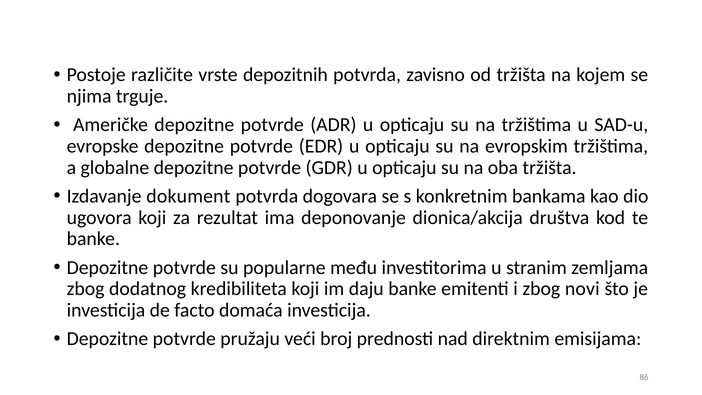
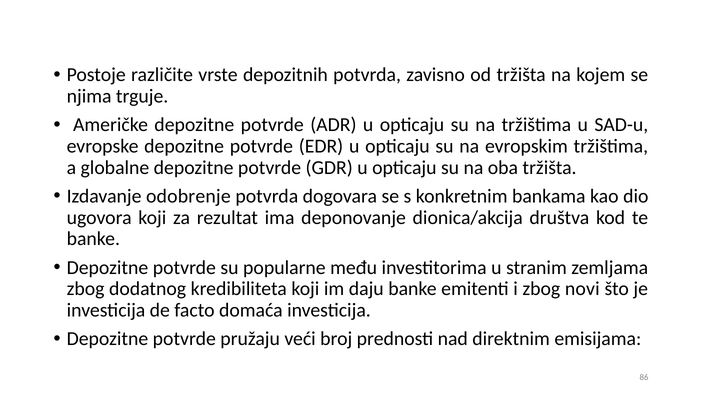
dokument: dokument -> odobrenje (188, 196)
